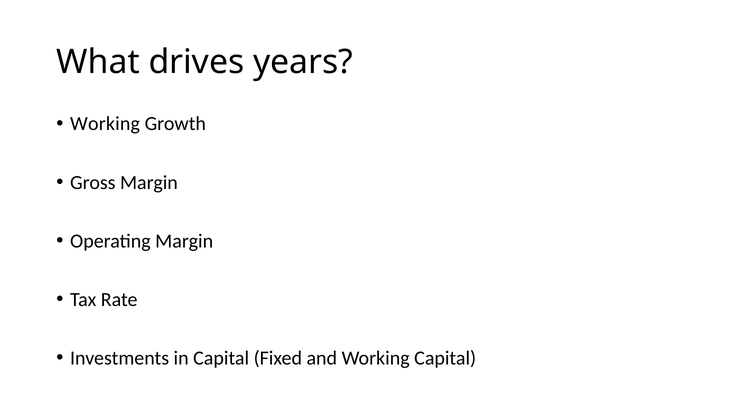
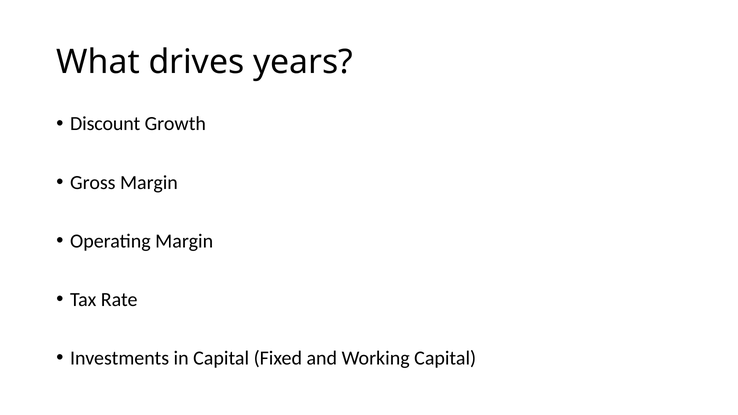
Working: Working -> Discount (105, 124)
